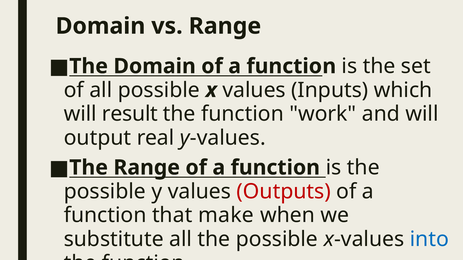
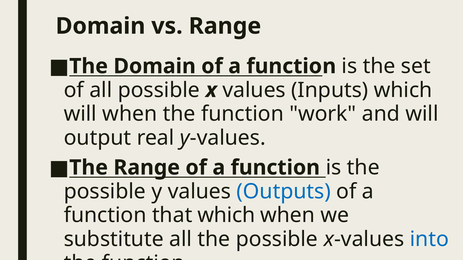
will result: result -> when (130, 114)
Outputs colour: red -> blue (284, 192)
that make: make -> which (226, 216)
